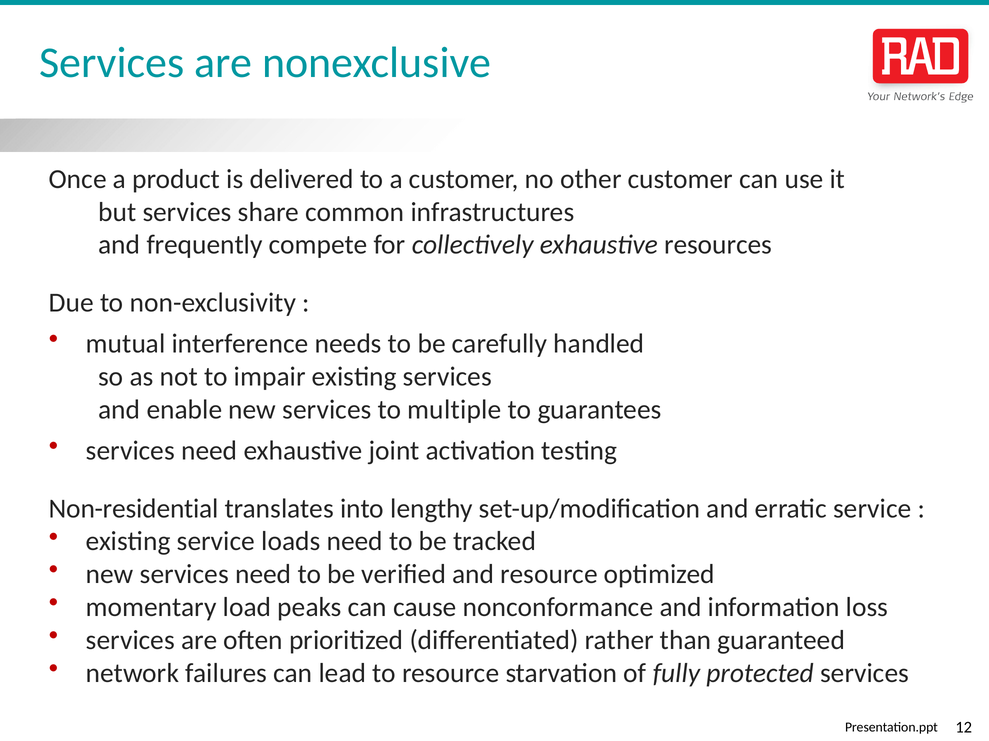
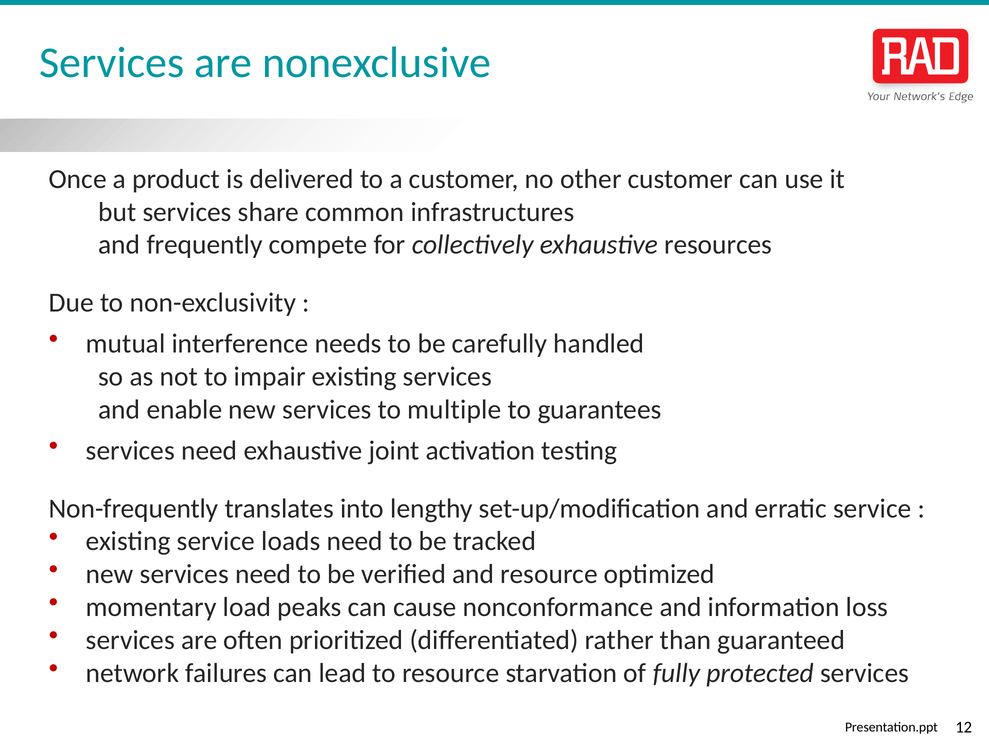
Non-residential: Non-residential -> Non-frequently (134, 509)
